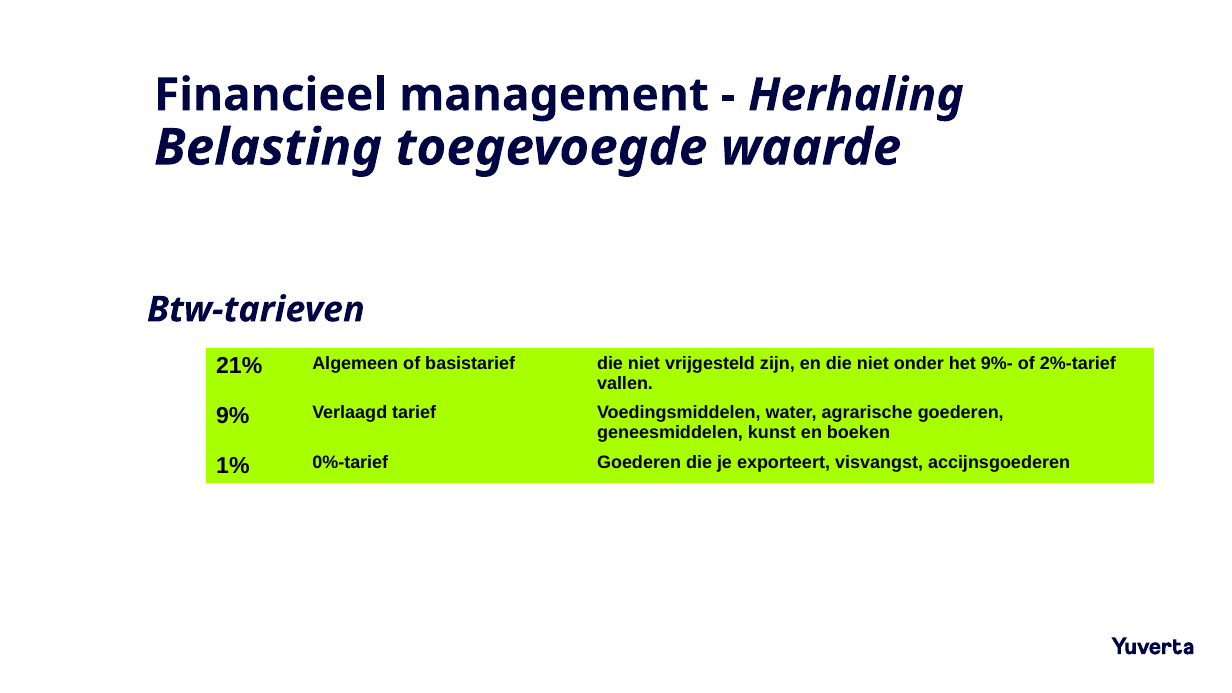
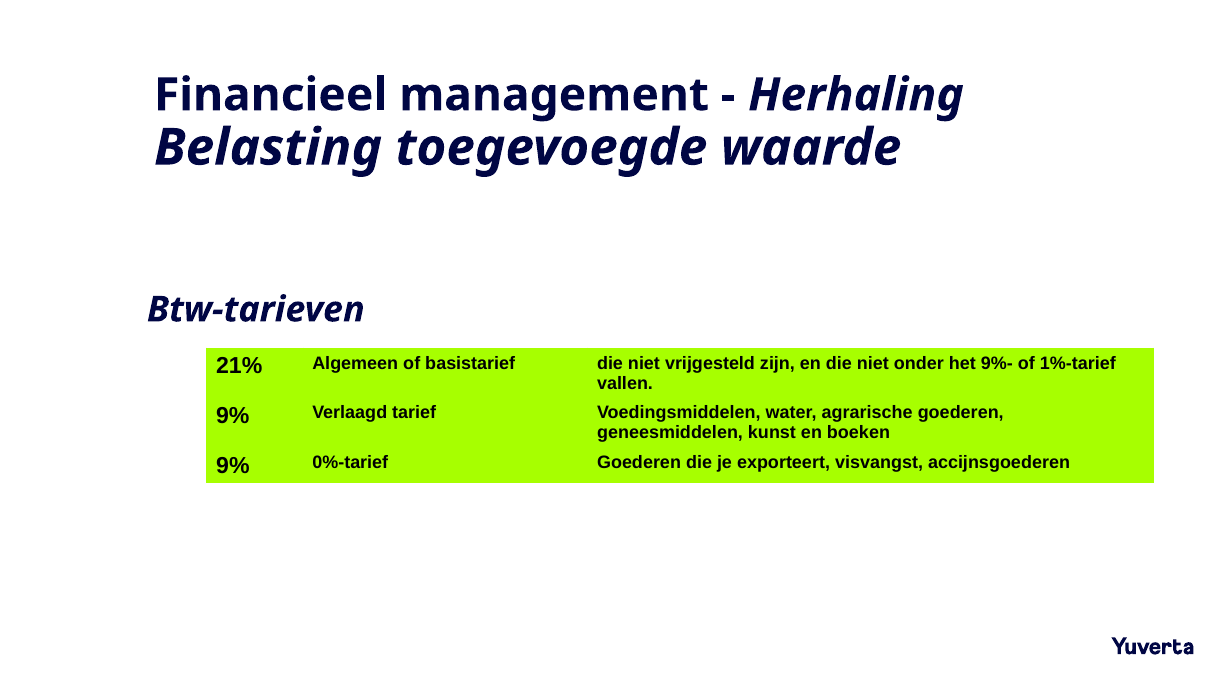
2%-tarief: 2%-tarief -> 1%-tarief (1078, 363)
1%: 1% -> 9% (233, 465)
